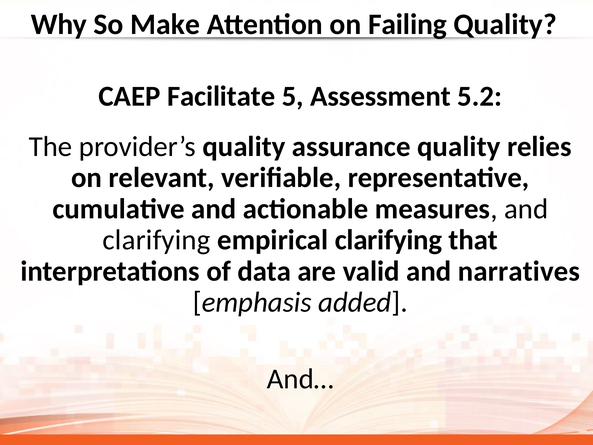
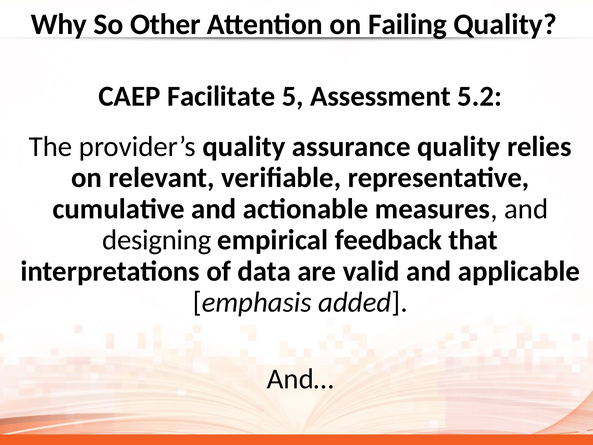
Make: Make -> Other (165, 24)
clarifying: clarifying -> designing (157, 240)
empirical clarifying: clarifying -> feedback (388, 240)
narratives: narratives -> applicable (519, 271)
